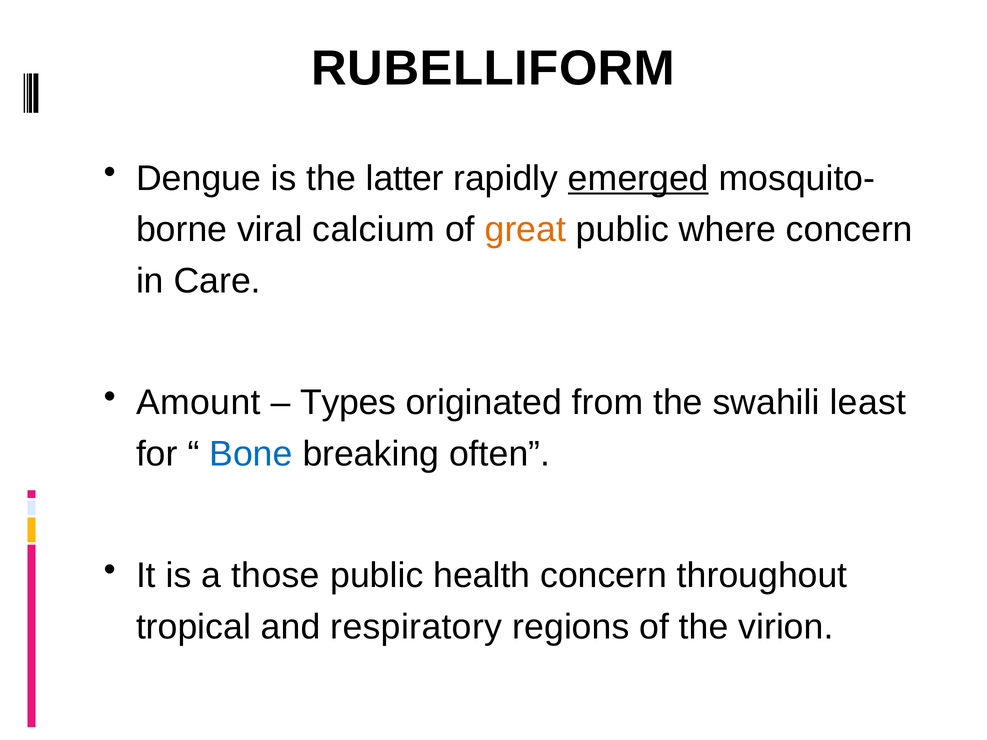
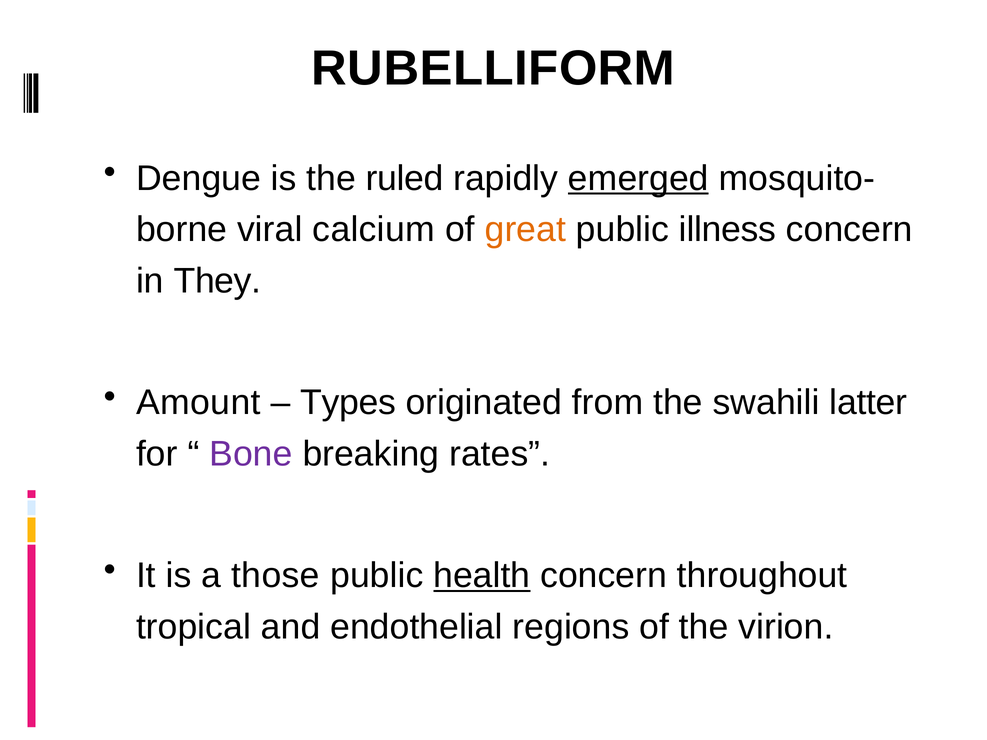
latter: latter -> ruled (405, 178)
where: where -> illness (728, 230)
Care: Care -> They (217, 281)
least: least -> latter (868, 403)
Bone colour: blue -> purple (251, 454)
often: often -> rates (500, 454)
health underline: none -> present (482, 576)
respiratory: respiratory -> endothelial (416, 627)
